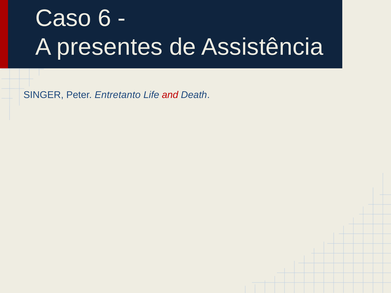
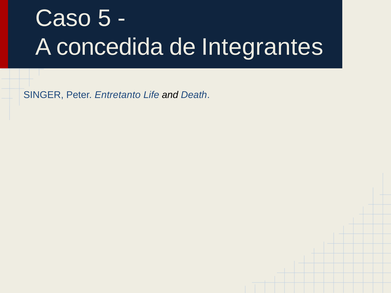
6: 6 -> 5 (104, 18)
presentes: presentes -> concedida (110, 47)
Assistência: Assistência -> Integrantes (262, 47)
and colour: red -> black (170, 95)
